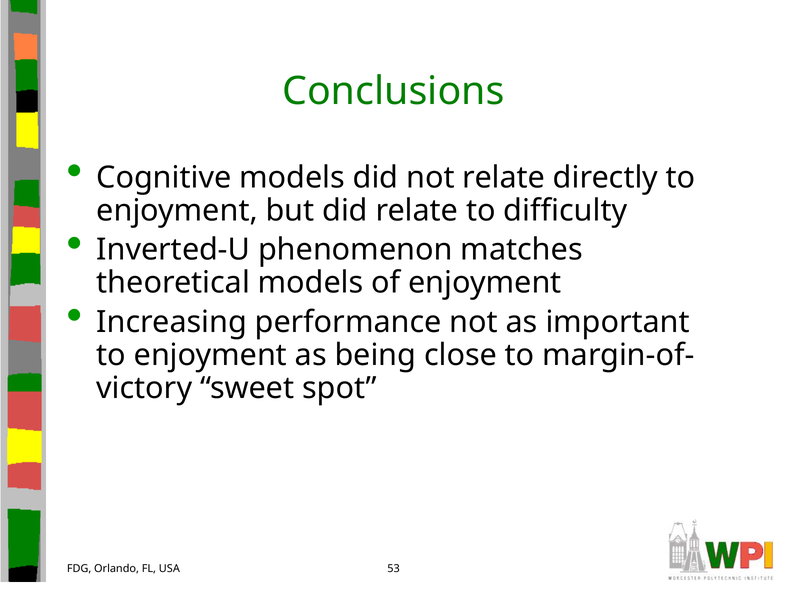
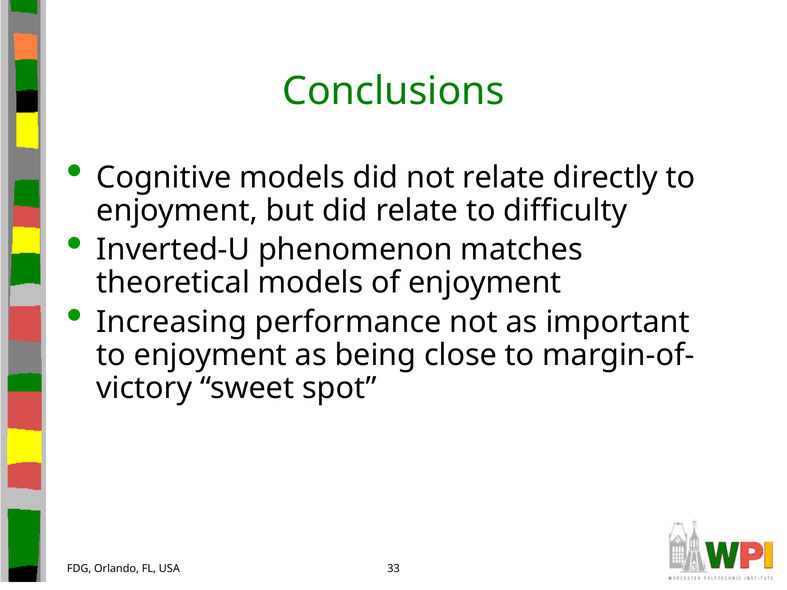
53: 53 -> 33 (394, 569)
